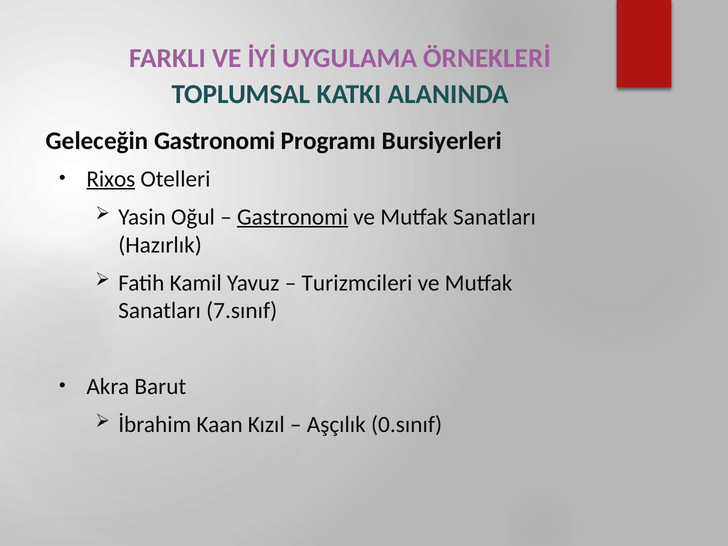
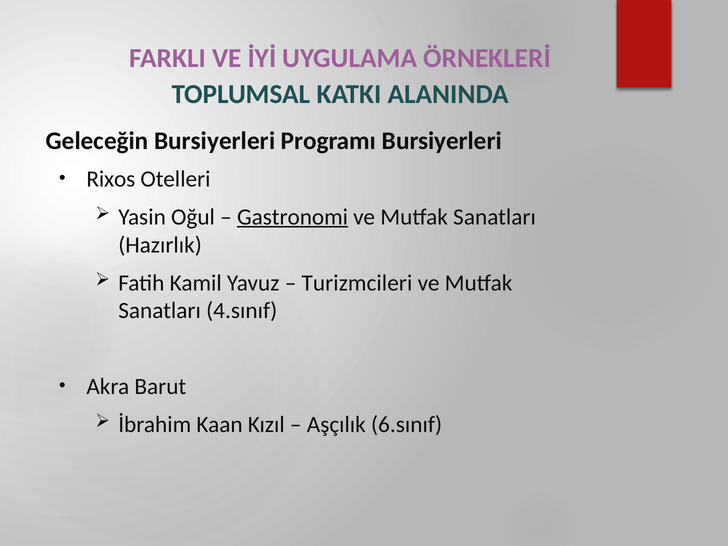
Geleceğin Gastronomi: Gastronomi -> Bursiyerleri (215, 141)
Rixos underline: present -> none (111, 179)
7.sınıf: 7.sınıf -> 4.sınıf (242, 311)
0.sınıf: 0.sınıf -> 6.sınıf (407, 425)
